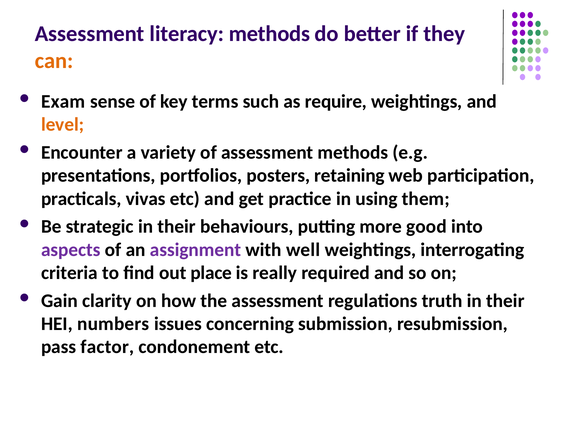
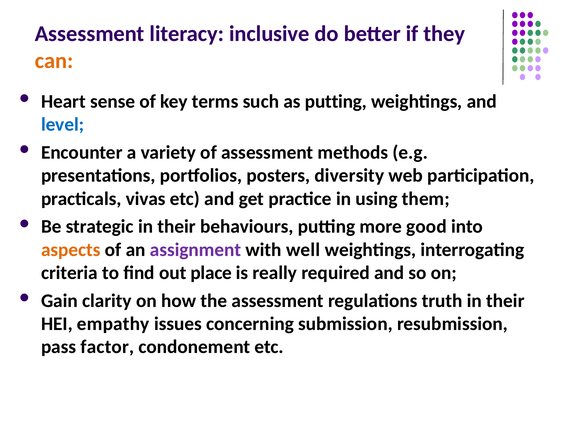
literacy methods: methods -> inclusive (269, 34)
Exam: Exam -> Heart (63, 102)
as require: require -> putting (336, 102)
level colour: orange -> blue (63, 125)
retaining: retaining -> diversity (349, 176)
aspects colour: purple -> orange (71, 250)
numbers: numbers -> empathy (113, 324)
